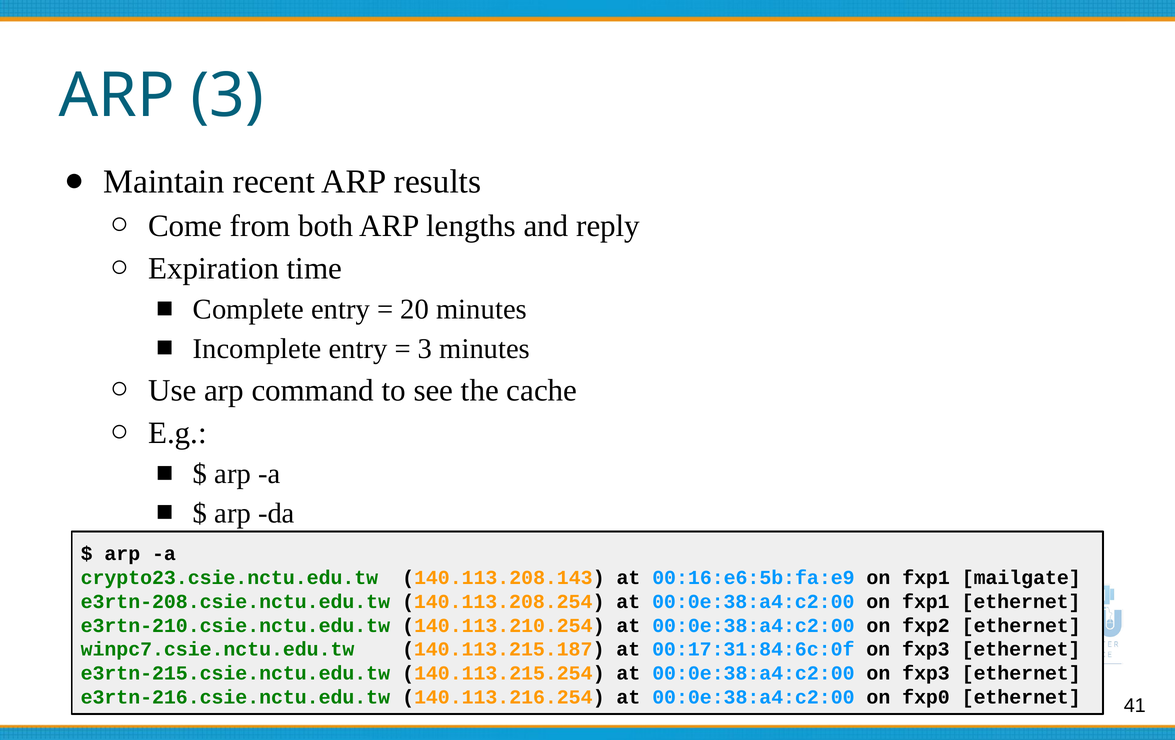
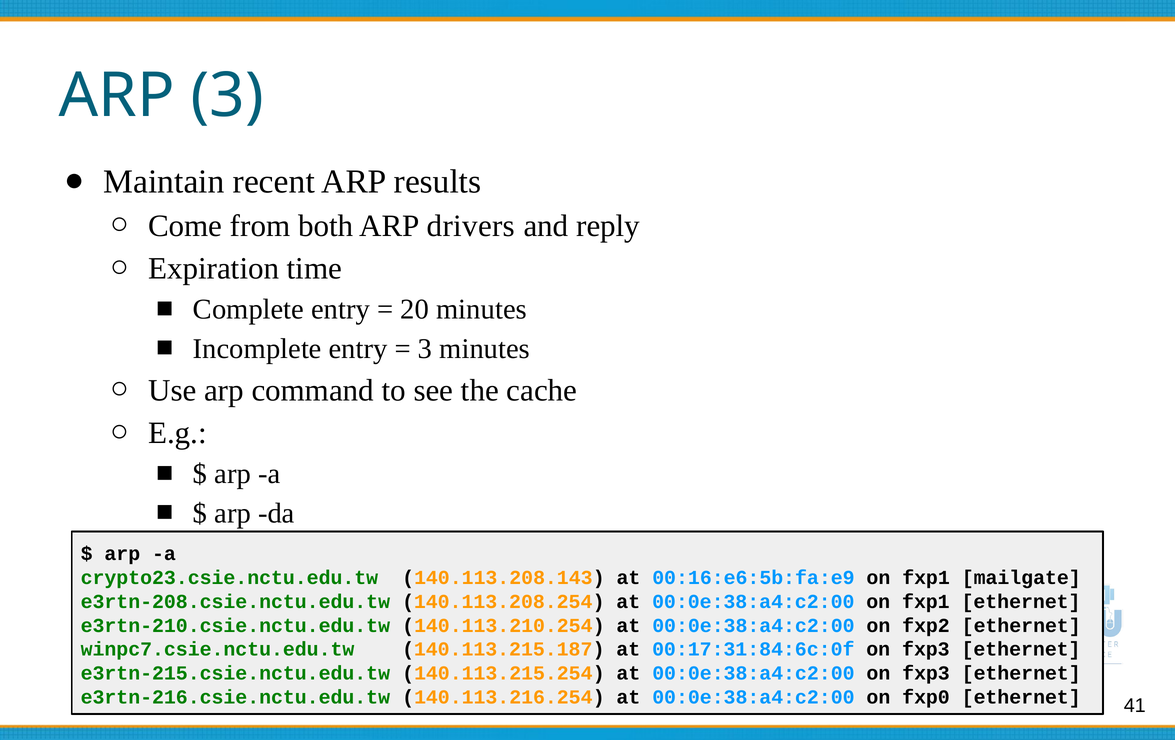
lengths: lengths -> drivers (471, 226)
